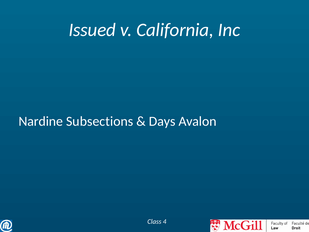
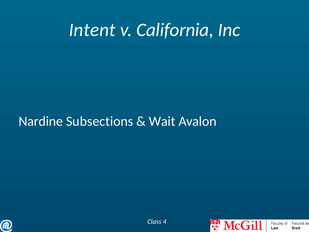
Issued: Issued -> Intent (92, 30)
Days: Days -> Wait (162, 121)
